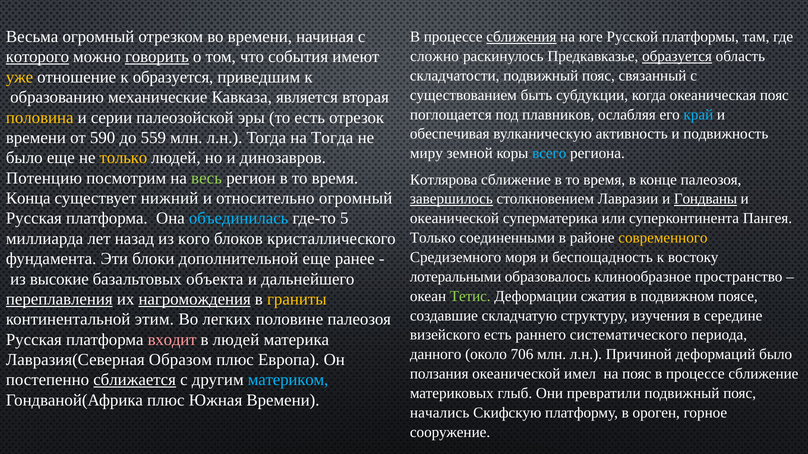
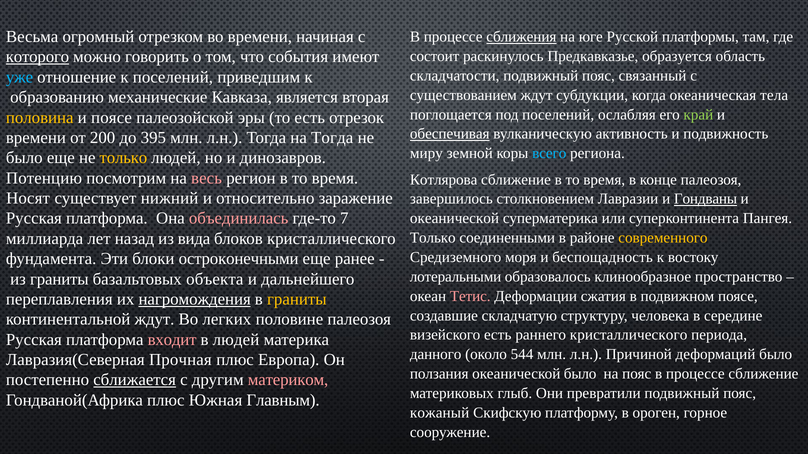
говорить underline: present -> none (157, 57)
сложно: сложно -> состоит (435, 56)
образуется underline: present -> none (677, 56)
уже colour: yellow -> light blue (20, 77)
к образуется: образуется -> поселений (173, 77)
существованием быть: быть -> ждут (537, 95)
океаническая пояс: пояс -> тела (774, 95)
под плавников: плавников -> поселений (558, 115)
край colour: light blue -> light green (698, 115)
и серии: серии -> поясе (111, 118)
обеспечивая underline: none -> present (450, 134)
590: 590 -> 200 (103, 138)
559: 559 -> 395 (153, 138)
весь colour: light green -> pink (207, 178)
Конца: Конца -> Носят (28, 198)
относительно огромный: огромный -> заражение (356, 198)
завершилось underline: present -> none (451, 199)
объединилась colour: light blue -> pink (239, 219)
5: 5 -> 7 (344, 219)
кого: кого -> вида (194, 239)
дополнительной: дополнительной -> остроконечными (239, 259)
из высокие: высокие -> граниты (59, 279)
Тетис colour: light green -> pink (470, 296)
переплавления underline: present -> none (59, 299)
изучения: изучения -> человека (660, 316)
континентальной этим: этим -> ждут (154, 320)
раннего систематического: систематического -> кристаллического (629, 335)
706: 706 -> 544 (522, 355)
Образом: Образом -> Прочная (180, 360)
океанической имел: имел -> было (580, 374)
материком colour: light blue -> pink (288, 380)
Южная Времени: Времени -> Главным (283, 401)
начались: начались -> кожаный (440, 413)
